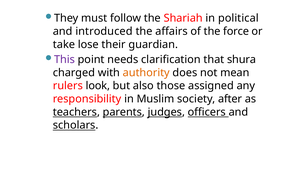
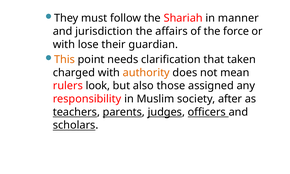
political: political -> manner (238, 18)
introduced: introduced -> jurisdiction (104, 31)
take: take -> with (64, 44)
This colour: purple -> orange (64, 60)
shura: shura -> taken (241, 60)
